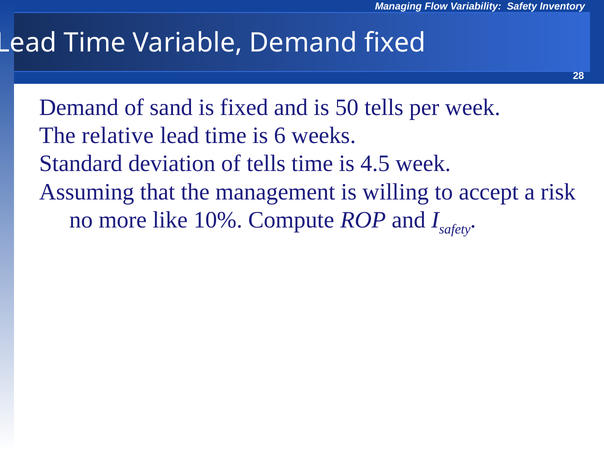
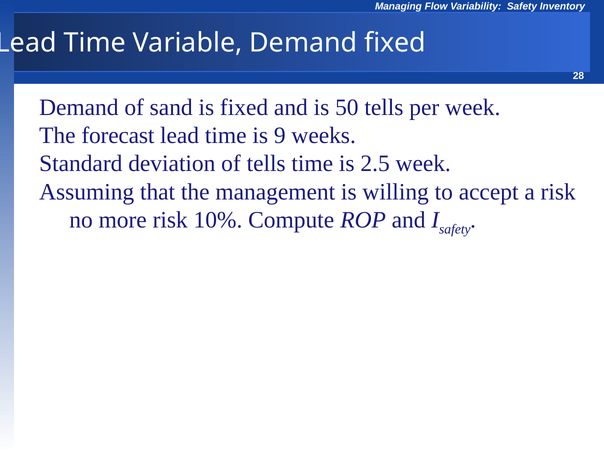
relative: relative -> forecast (118, 136)
6: 6 -> 9 (280, 136)
4.5: 4.5 -> 2.5 (375, 164)
more like: like -> risk (170, 220)
